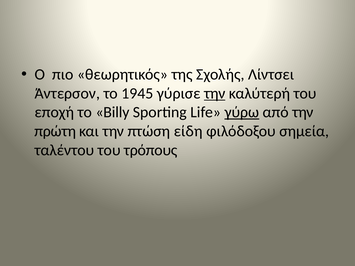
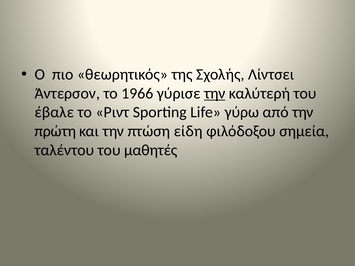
1945: 1945 -> 1966 (137, 93)
εποχή: εποχή -> έβαλε (54, 112)
Billy: Billy -> Ριντ (112, 112)
γύρω underline: present -> none (242, 112)
τρόπους: τρόπους -> μαθητές (151, 150)
